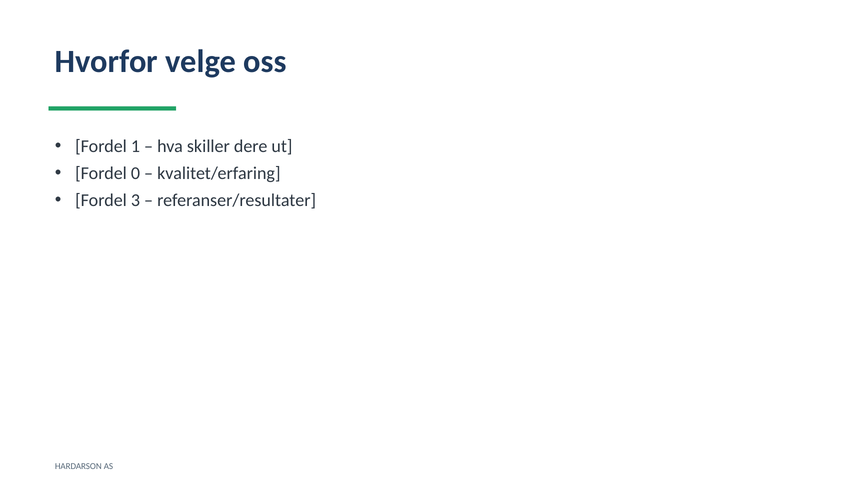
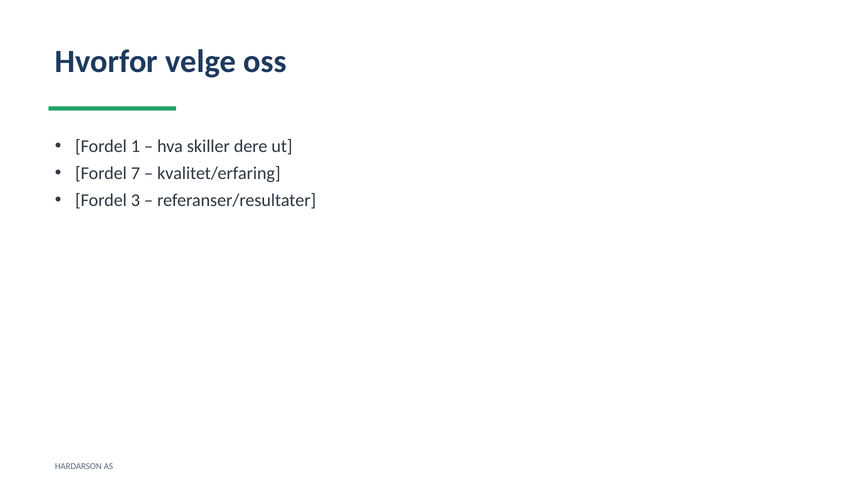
0: 0 -> 7 (135, 173)
